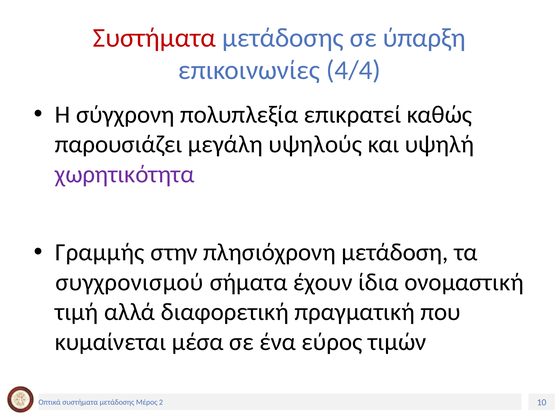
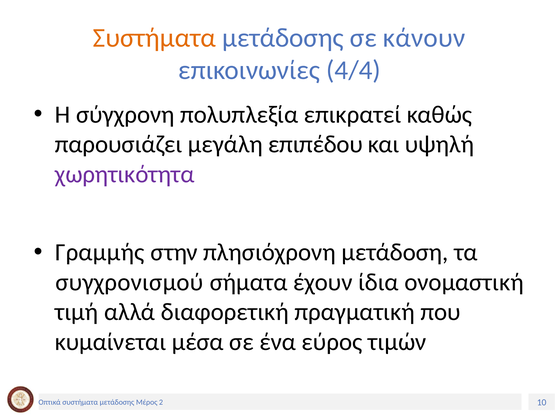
Συστήματα colour: red -> orange (155, 38)
ύπαρξη: ύπαρξη -> κάνουν (424, 38)
υψηλούς: υψηλούς -> επιπέδου (316, 144)
